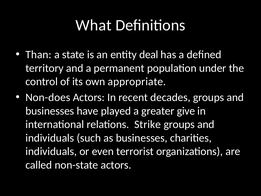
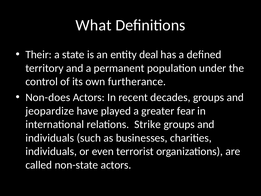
Than: Than -> Their (39, 55)
appropriate: appropriate -> furtherance (137, 81)
businesses: businesses -> jeopardize (50, 111)
give: give -> fear (186, 111)
